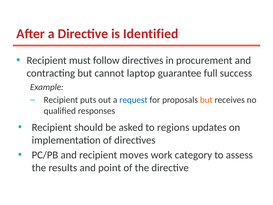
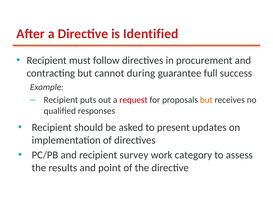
laptop: laptop -> during (141, 73)
request colour: blue -> red (133, 100)
regions: regions -> present (173, 127)
moves: moves -> survey (134, 155)
